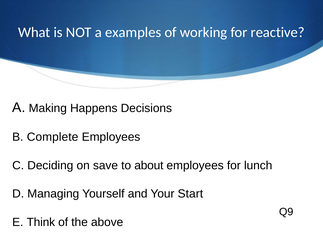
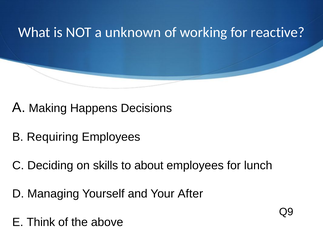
examples: examples -> unknown (133, 32)
Complete: Complete -> Requiring (53, 137)
save: save -> skills (106, 166)
Start: Start -> After (190, 194)
